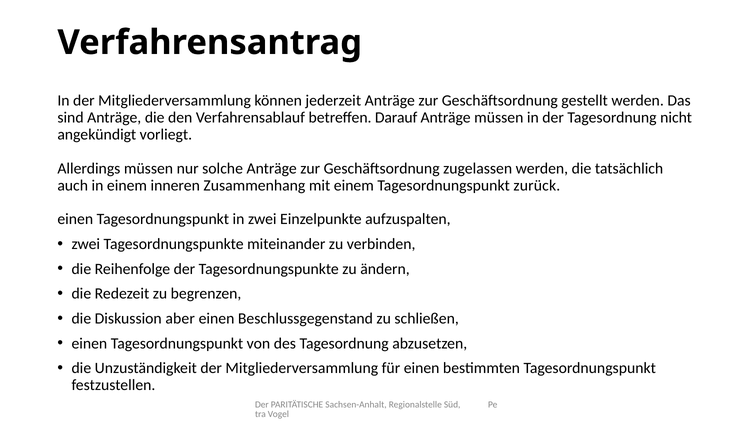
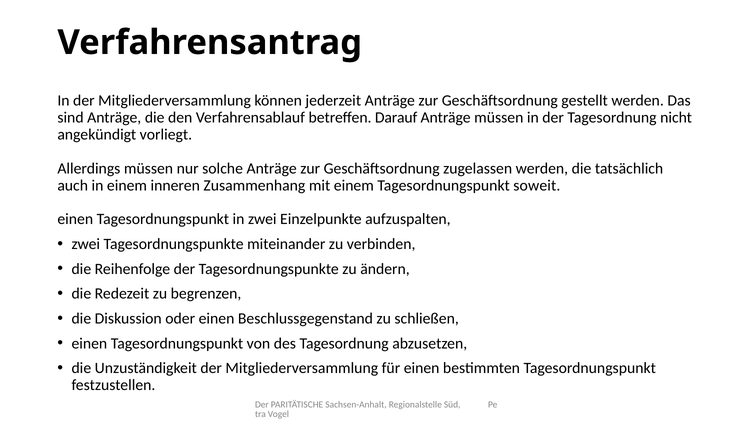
zurück: zurück -> soweit (537, 185)
aber: aber -> oder (180, 318)
